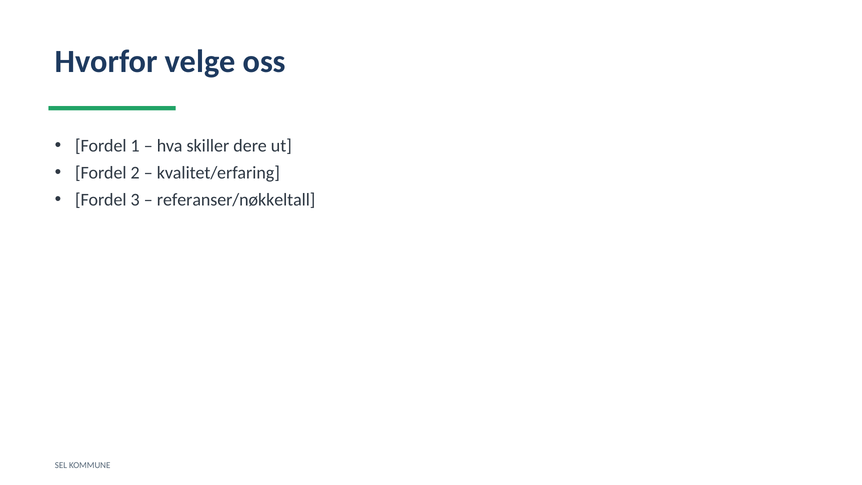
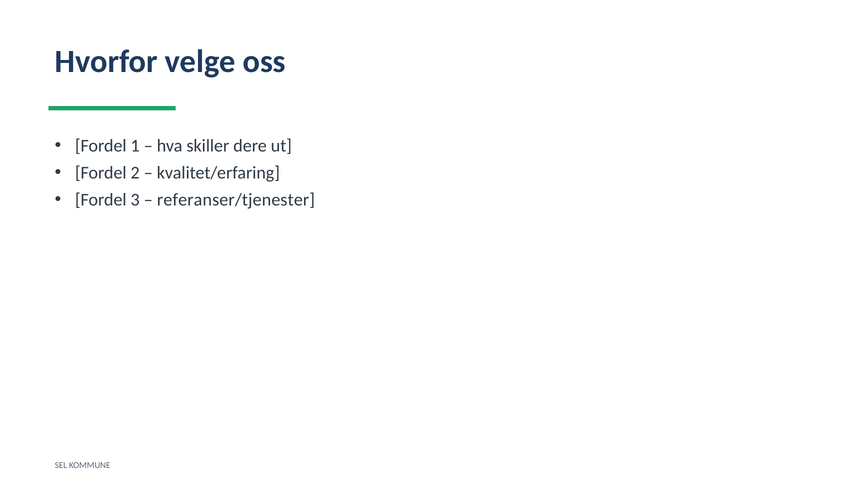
referanser/nøkkeltall: referanser/nøkkeltall -> referanser/tjenester (236, 200)
